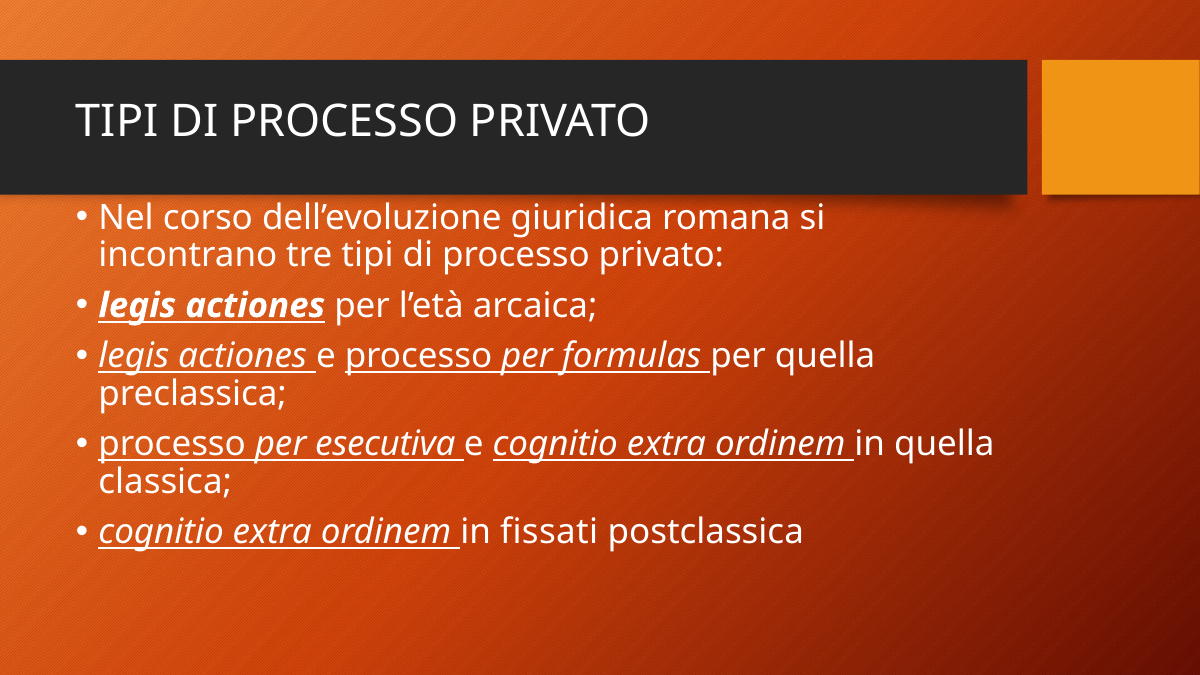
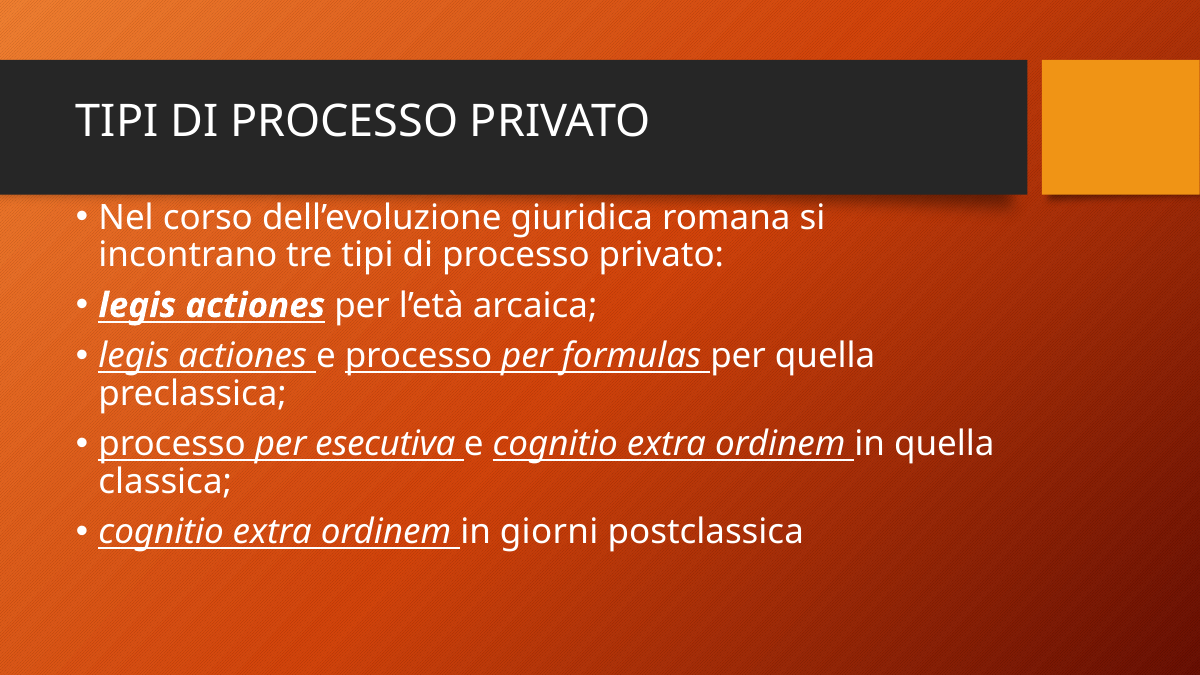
fissati: fissati -> giorni (549, 532)
